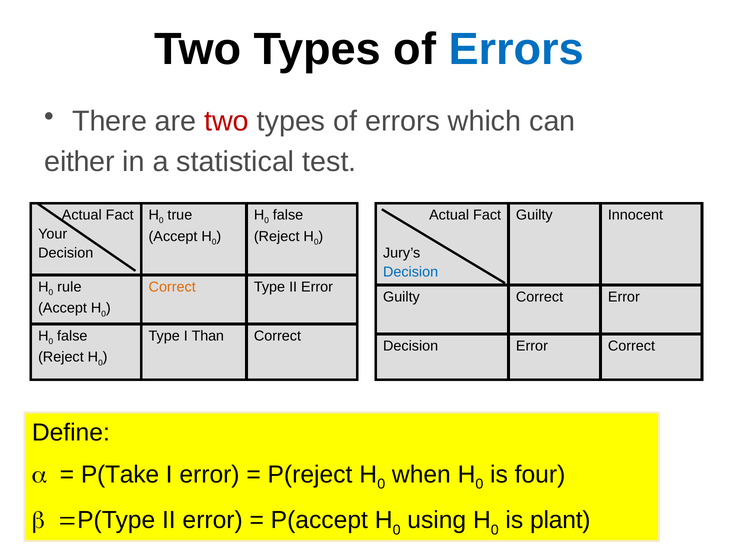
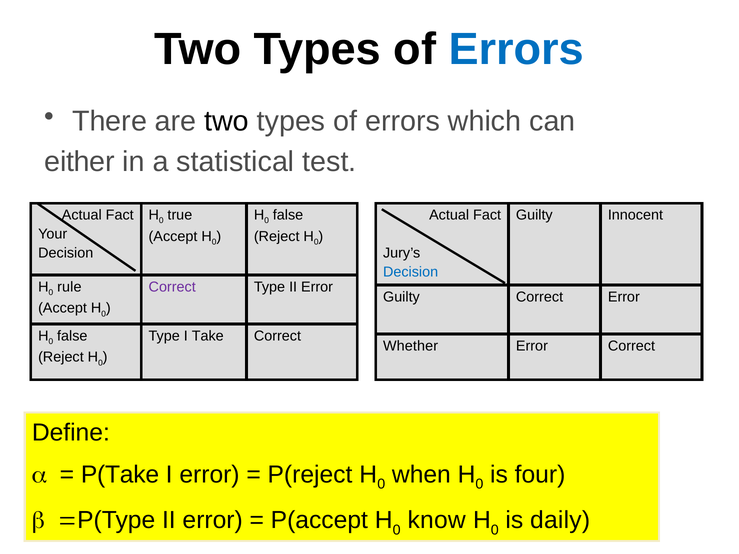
two colour: red -> black (227, 121)
Correct colour: orange -> purple (172, 287)
Than: Than -> Take (208, 336)
Decision: Decision -> Whether (411, 346)
using: using -> know (437, 521)
plant: plant -> daily (560, 521)
